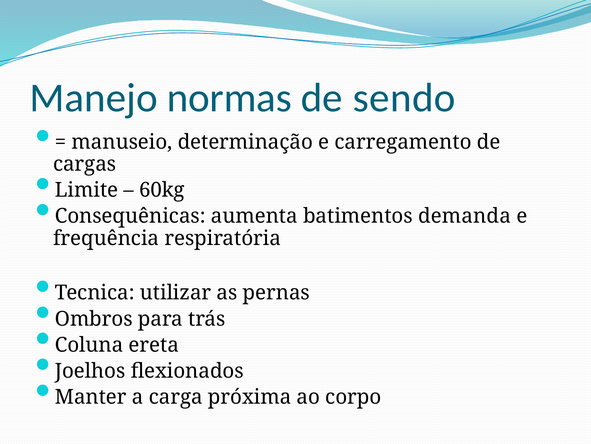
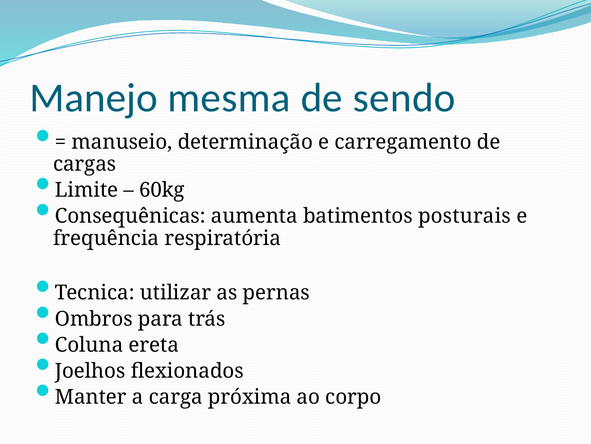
normas: normas -> mesma (229, 98)
demanda: demanda -> posturais (464, 216)
